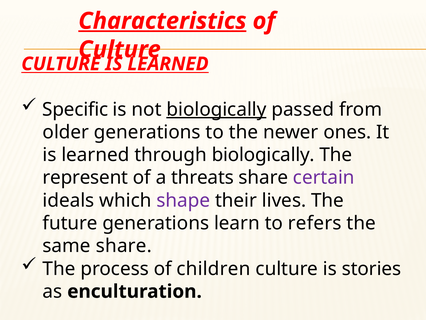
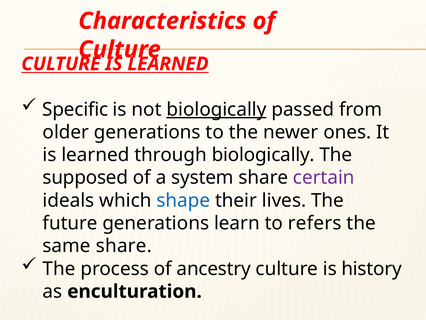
Characteristics underline: present -> none (162, 21)
represent: represent -> supposed (85, 177)
threats: threats -> system (202, 177)
shape colour: purple -> blue (183, 200)
children: children -> ancestry (214, 268)
stories: stories -> history (372, 268)
